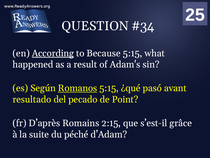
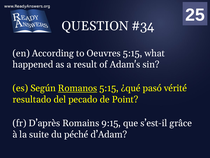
According underline: present -> none (53, 53)
Because: Because -> Oeuvres (104, 53)
avant: avant -> vérité (175, 88)
2:15: 2:15 -> 9:15 (111, 123)
